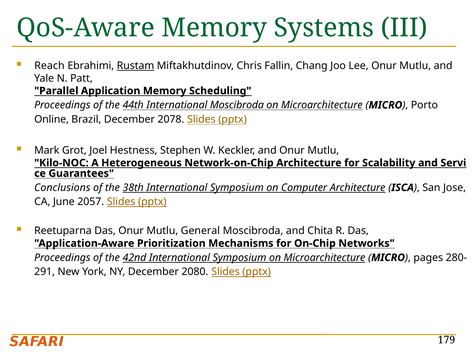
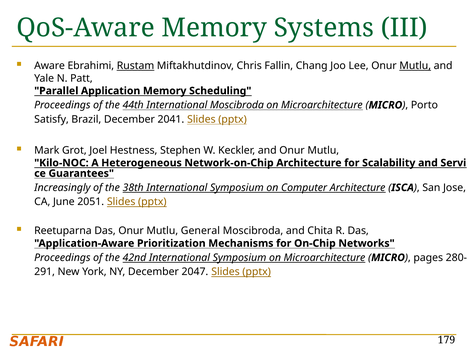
Reach: Reach -> Aware (50, 66)
Mutlu underline: none -> present (415, 66)
Online: Online -> Satisfy (52, 119)
2078: 2078 -> 2041 (171, 119)
Conclusions: Conclusions -> Increasingly (62, 188)
2057: 2057 -> 2051 (91, 202)
2080: 2080 -> 2047 (195, 272)
